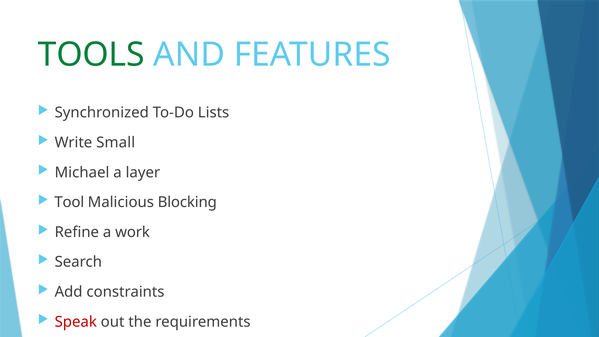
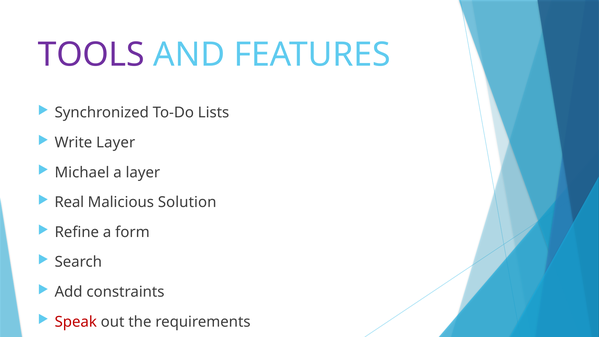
TOOLS colour: green -> purple (91, 55)
Write Small: Small -> Layer (116, 143)
Tool: Tool -> Real (69, 202)
Blocking: Blocking -> Solution (187, 202)
work: work -> form (132, 232)
